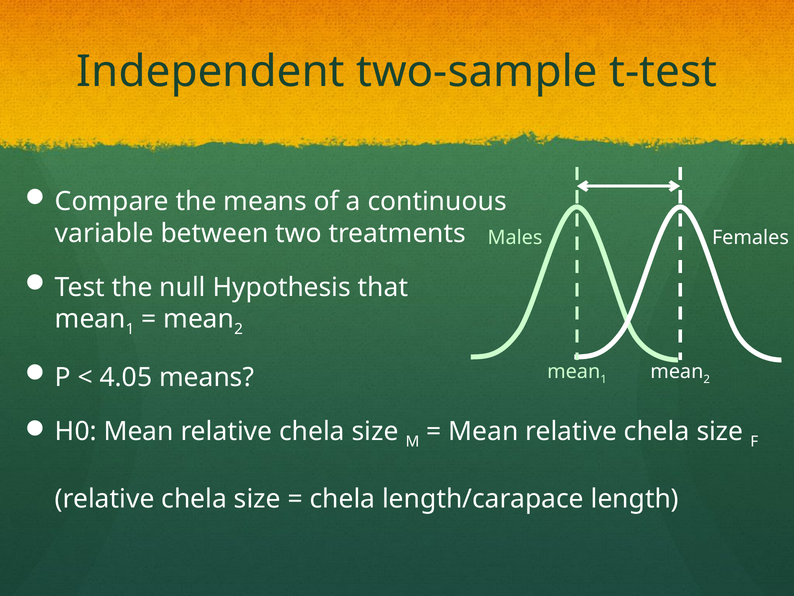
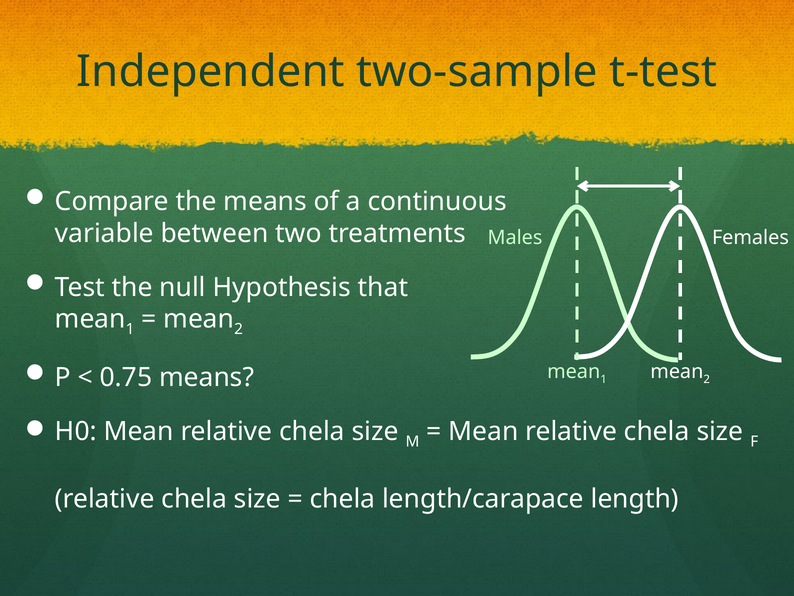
4.05: 4.05 -> 0.75 (126, 377)
